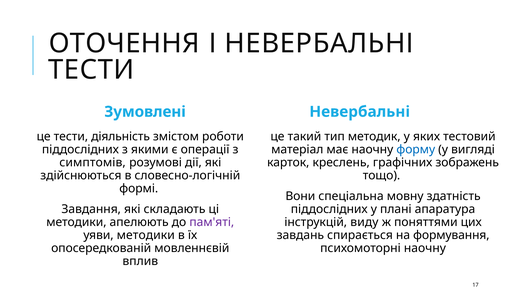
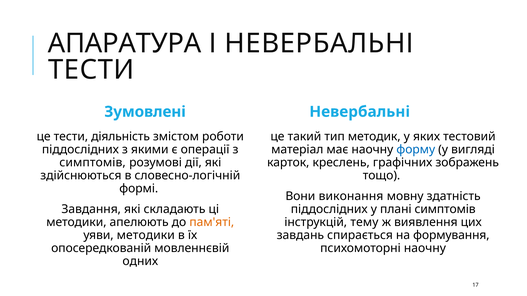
ОТОЧЕННЯ: ОТОЧЕННЯ -> АПАРАТУРА (125, 43)
спеціальна: спеціальна -> виконання (351, 196)
плані апаратура: апаратура -> симптомів (445, 210)
пам'яті colour: purple -> orange (212, 223)
виду: виду -> тему (364, 223)
поняттями: поняттями -> виявлення (426, 223)
вплив: вплив -> одних (140, 262)
